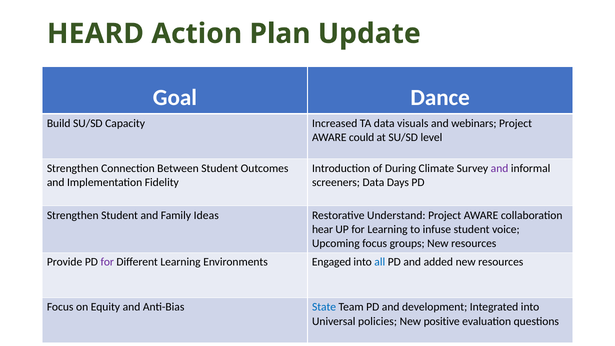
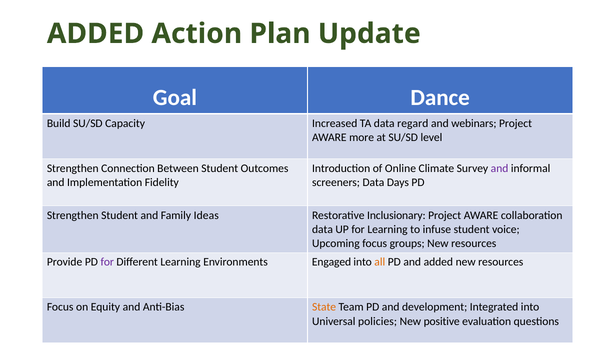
HEARD: HEARD -> ADDED (96, 34)
visuals: visuals -> regard (413, 123)
could: could -> more (362, 137)
During: During -> Online (400, 168)
Understand: Understand -> Inclusionary (396, 215)
hear: hear -> data (323, 229)
all colour: blue -> orange (380, 262)
State colour: blue -> orange (324, 307)
